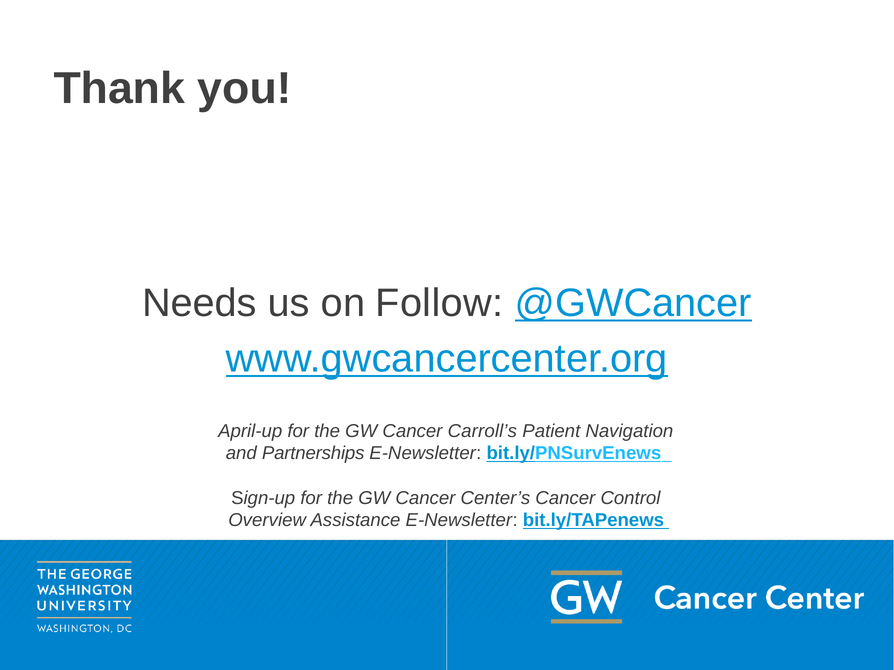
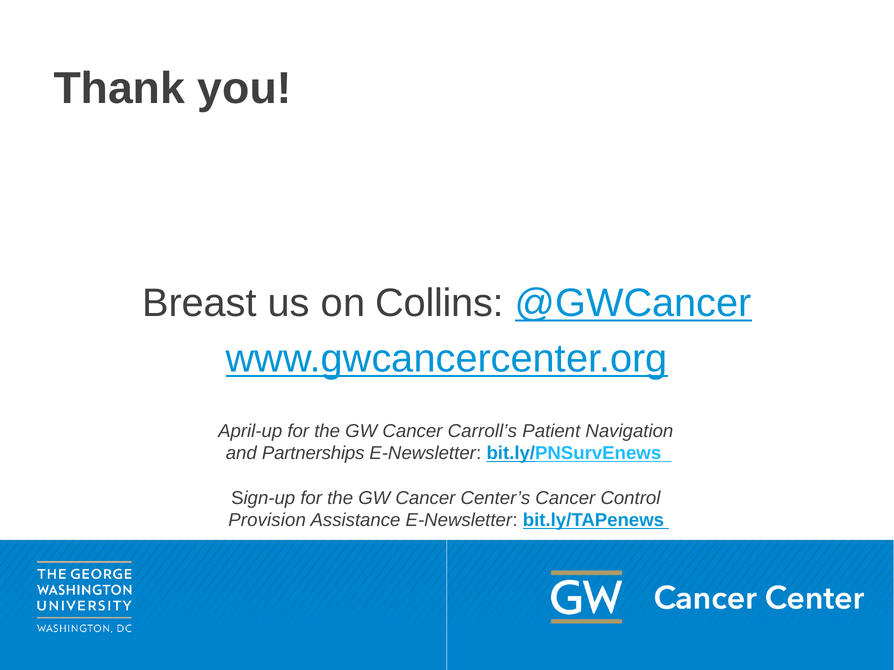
Needs: Needs -> Breast (199, 303)
Follow: Follow -> Collins (440, 303)
Overview: Overview -> Provision (267, 521)
